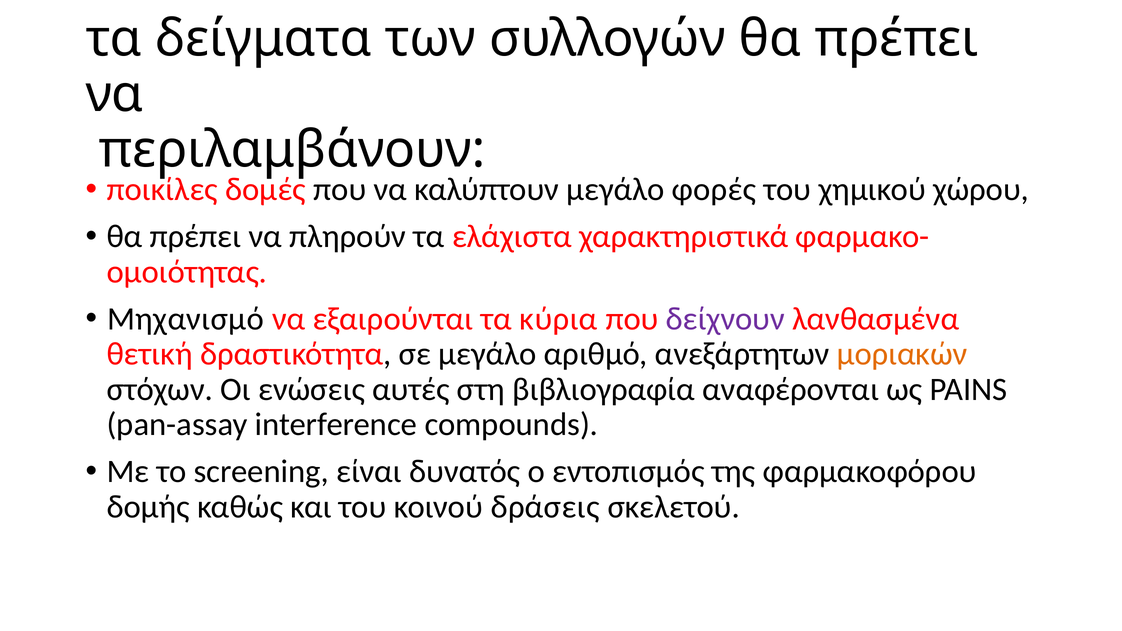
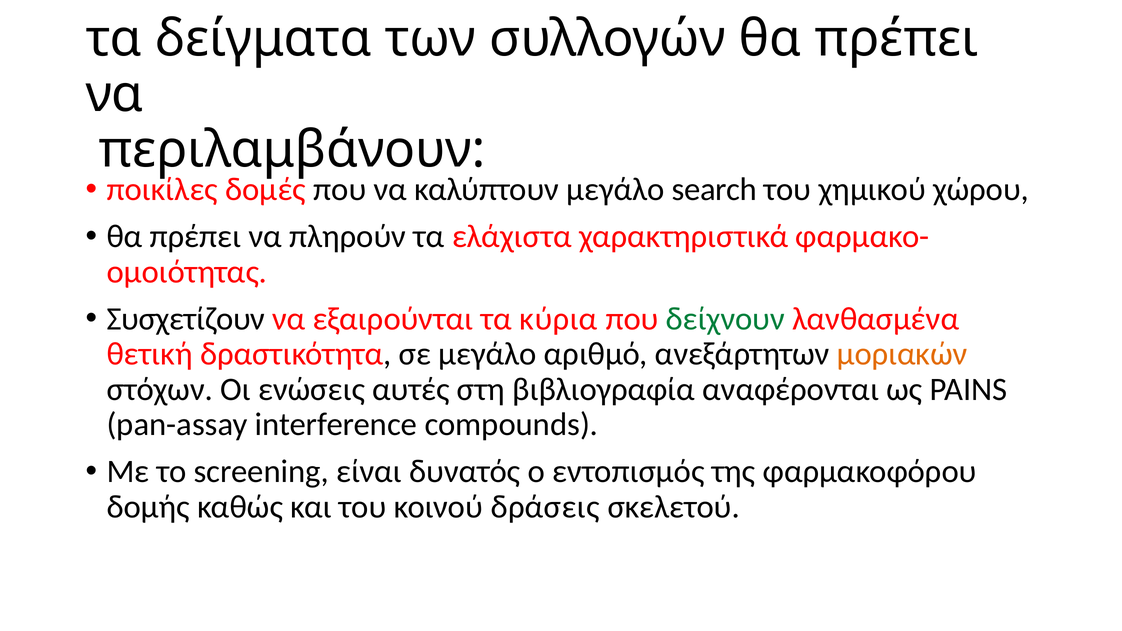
φορές: φορές -> search (714, 190)
Μηχανισμό: Μηχανισμό -> Συσχετίζουν (186, 319)
δείχνουν colour: purple -> green (725, 319)
